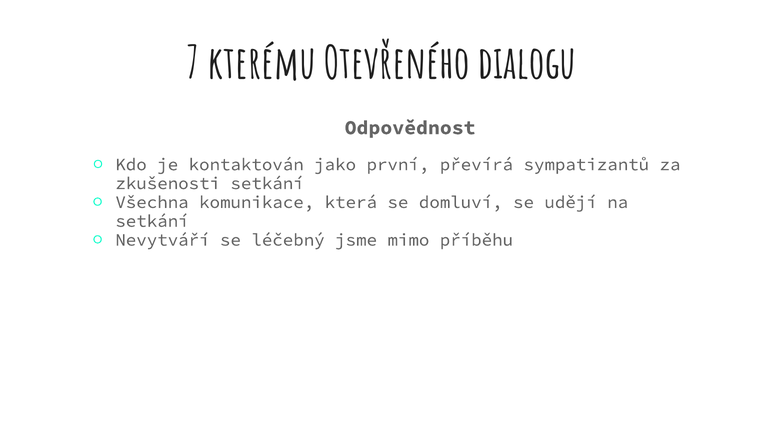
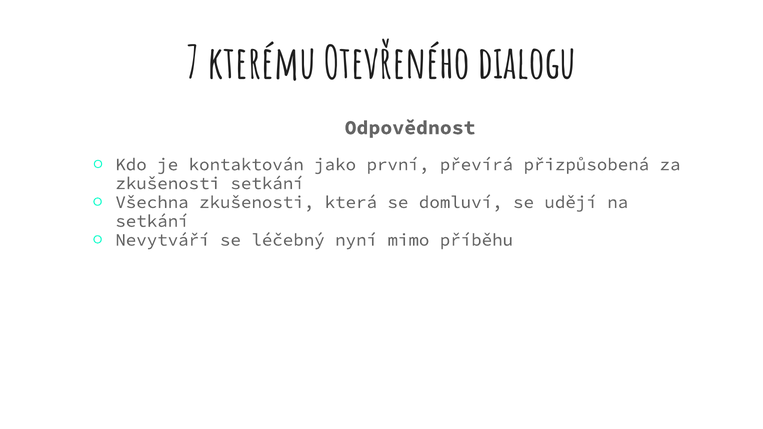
sympatizantů: sympatizantů -> přizpůsobená (586, 165)
Všechna komunikace: komunikace -> zkušenosti (257, 202)
jsme: jsme -> nyní (356, 240)
